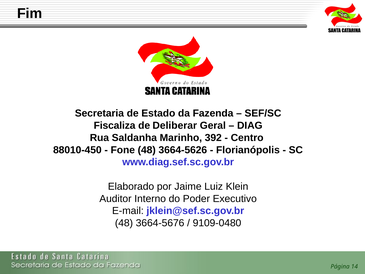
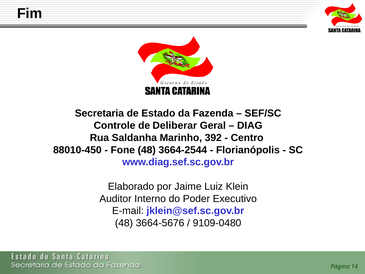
Fiscaliza: Fiscaliza -> Controle (115, 125)
3664-5626: 3664-5626 -> 3664-2544 (183, 150)
